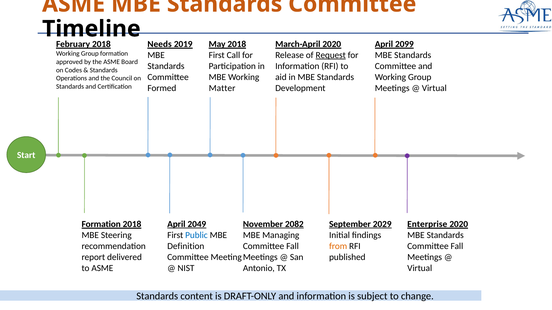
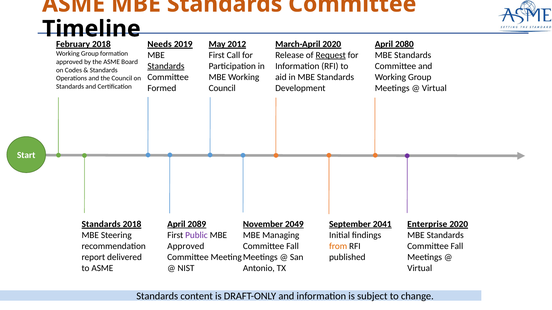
2099: 2099 -> 2080 (404, 44)
May 2018: 2018 -> 2012 (237, 44)
Standards underline: none -> present (166, 66)
Matter: Matter -> Council (222, 88)
Formation: Formation -> Standards (101, 224)
2049: 2049 -> 2089 (197, 224)
2082: 2082 -> 2049 (294, 224)
2029: 2029 -> 2041 (382, 224)
Public colour: blue -> purple (196, 235)
Definition: Definition -> Approved (186, 246)
